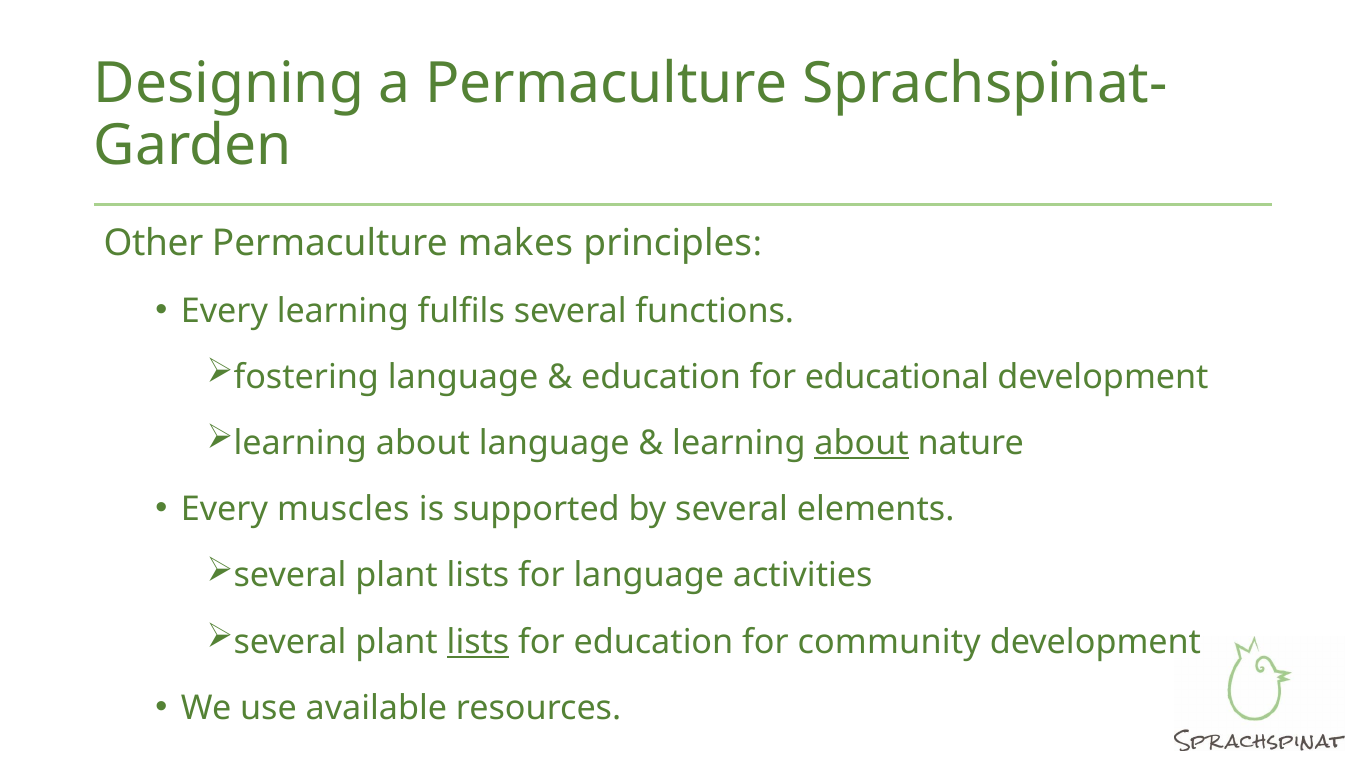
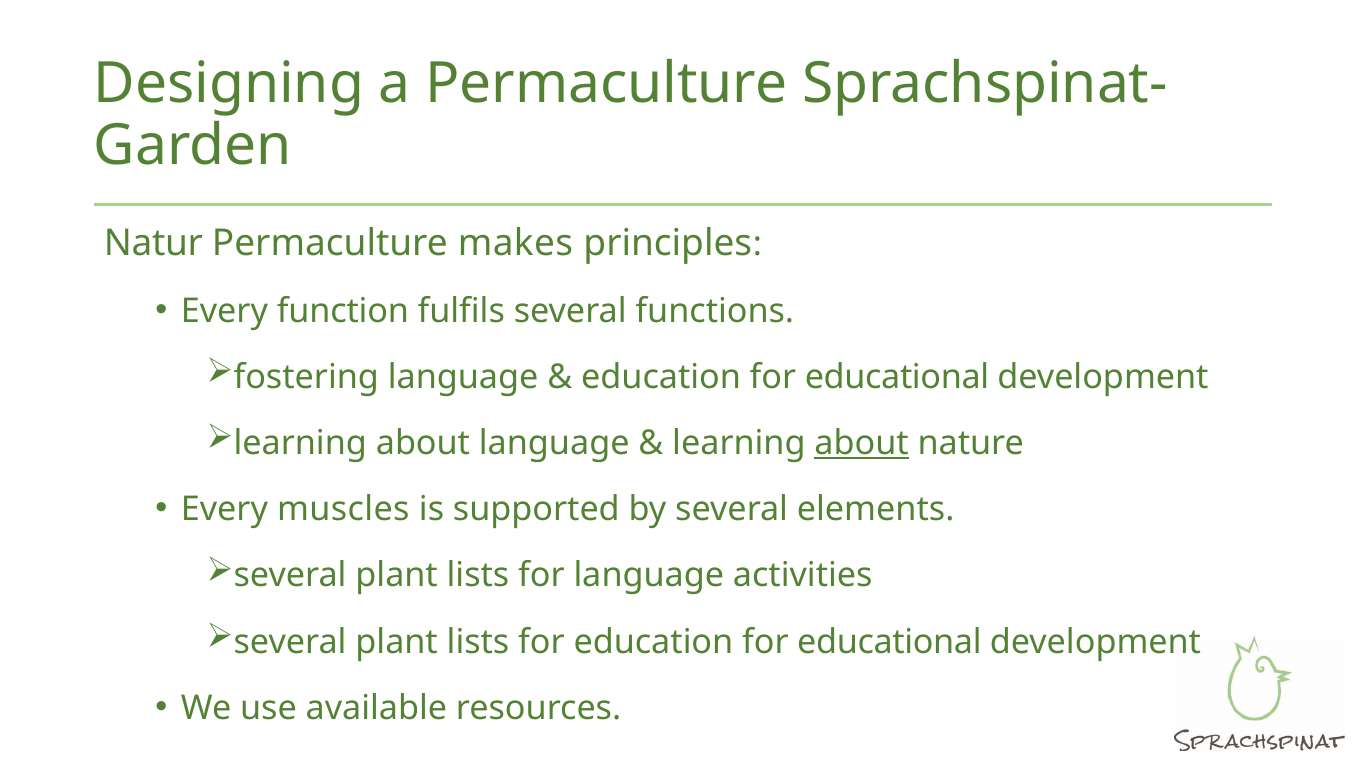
Other: Other -> Natur (153, 243)
Every learning: learning -> function (343, 311)
lists underline: present -> none (478, 642)
for education for community: community -> educational (889, 642)
